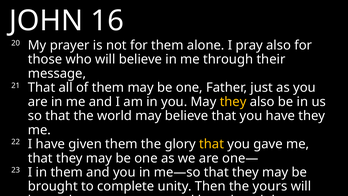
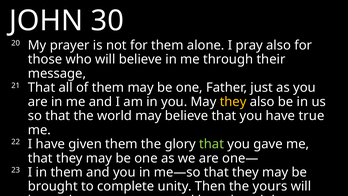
16: 16 -> 30 (107, 21)
have they: they -> true (312, 116)
that colour: yellow -> light green (212, 144)
